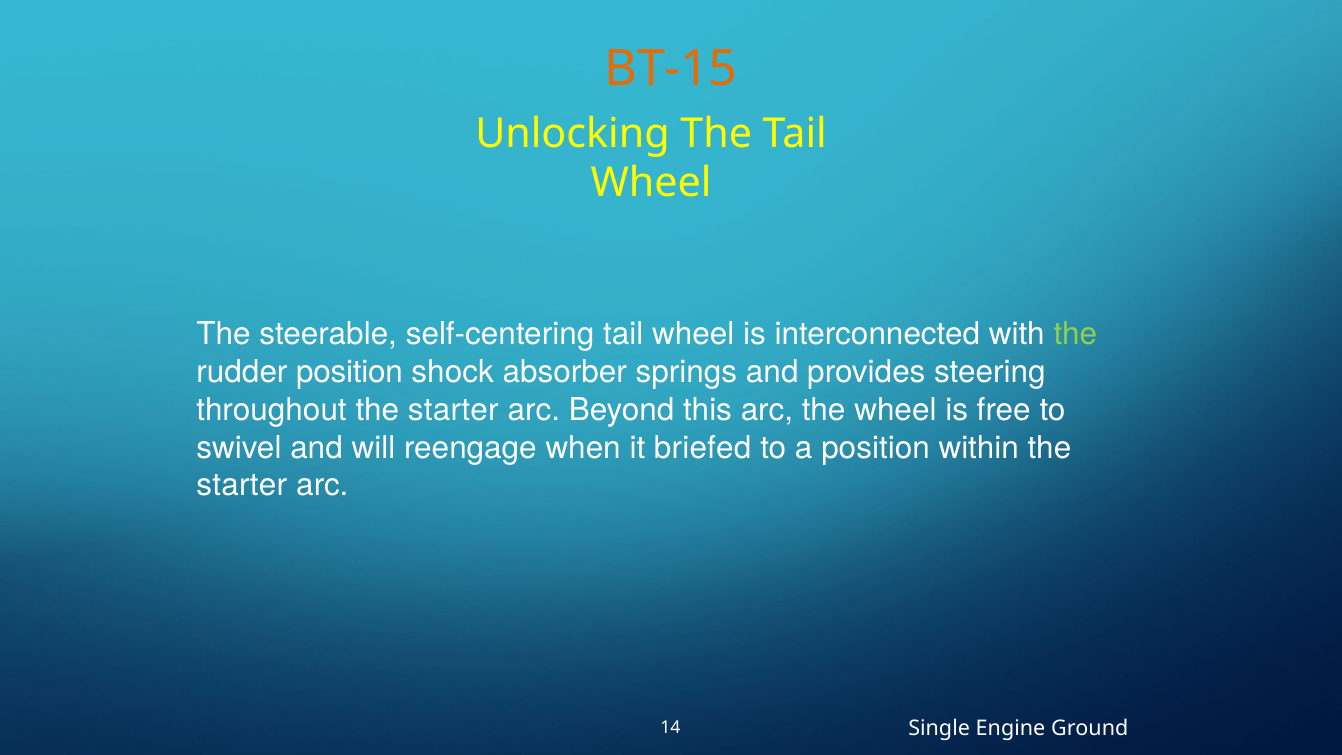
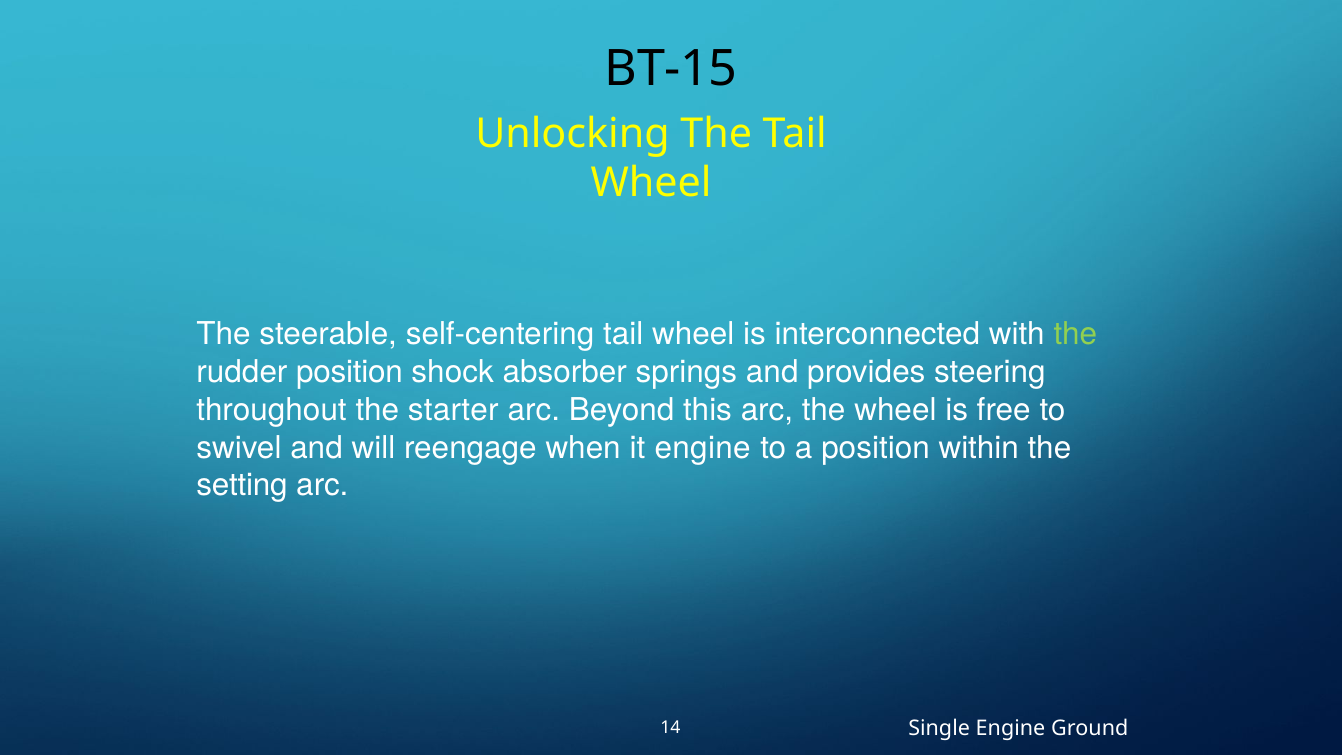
BT-15 colour: orange -> black (671, 69)
it briefed: briefed -> engine (703, 448)
starter: starter -> setting (242, 485)
